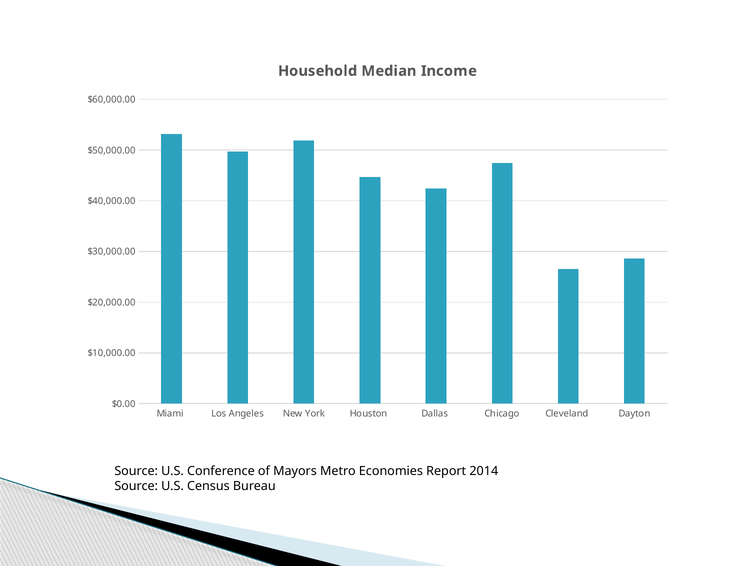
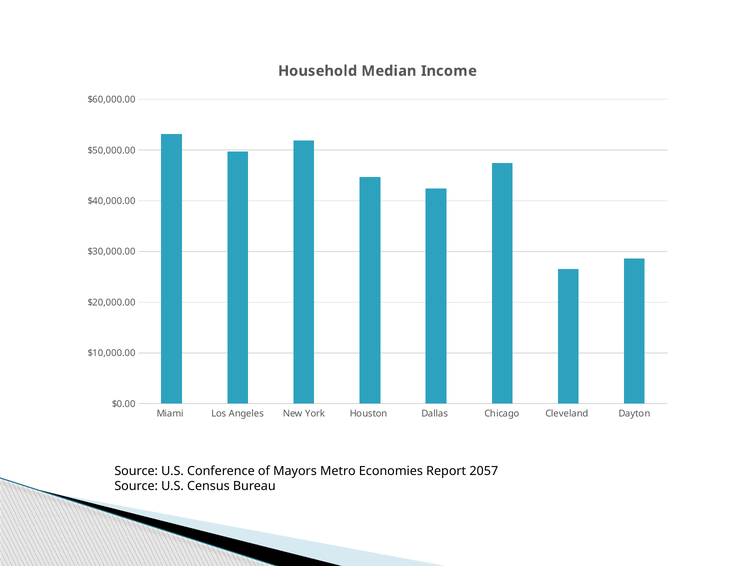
2014: 2014 -> 2057 (484, 471)
